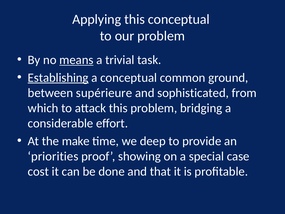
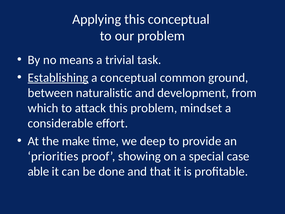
means underline: present -> none (76, 60)
supérieure: supérieure -> naturalistic (104, 93)
sophisticated: sophisticated -> development (193, 93)
bridging: bridging -> mindset (201, 108)
cost: cost -> able (38, 171)
